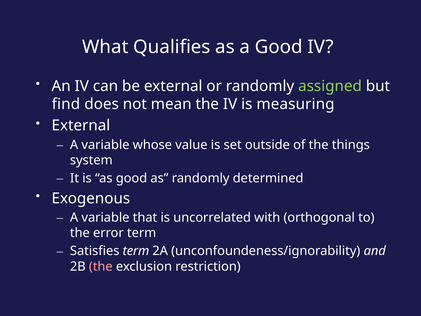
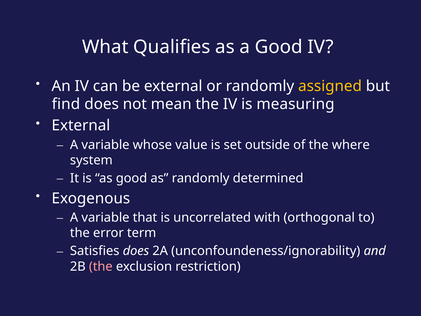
assigned colour: light green -> yellow (330, 86)
things: things -> where (351, 145)
Satisfies term: term -> does (136, 251)
